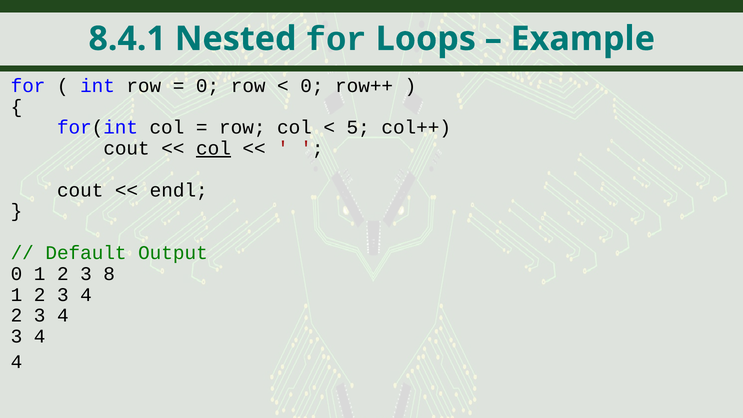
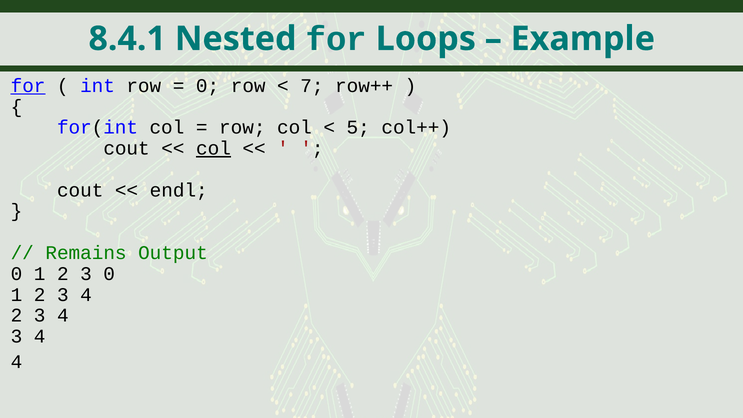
for underline: none -> present (28, 86)
0: 0 -> 7 (312, 86)
Default: Default -> Remains (86, 253)
3 8: 8 -> 0 (109, 274)
